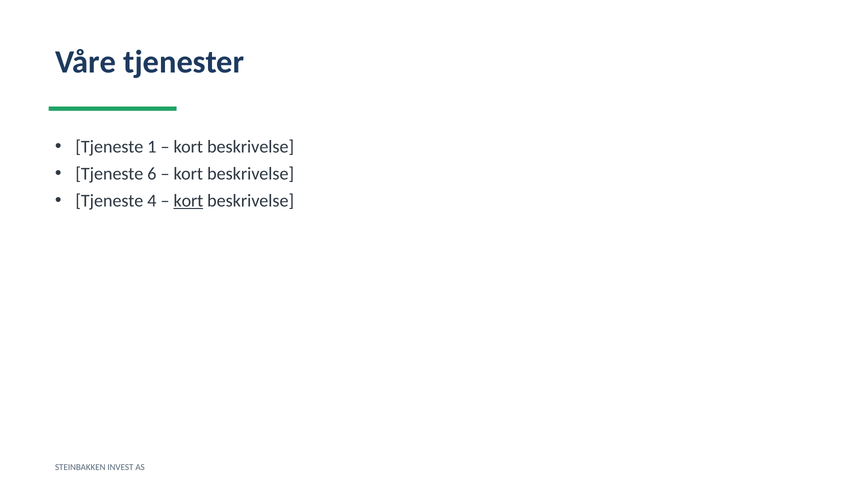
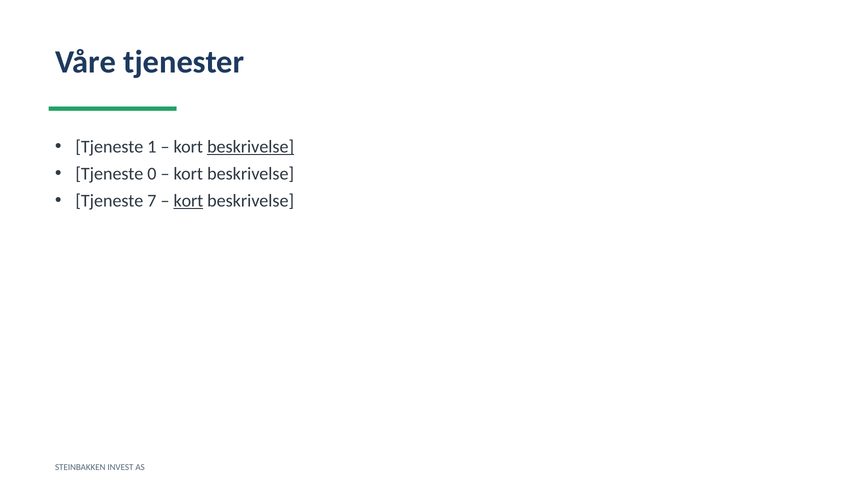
beskrivelse underline: none -> present (251, 147)
6: 6 -> 0 (152, 174)
4: 4 -> 7 (152, 201)
